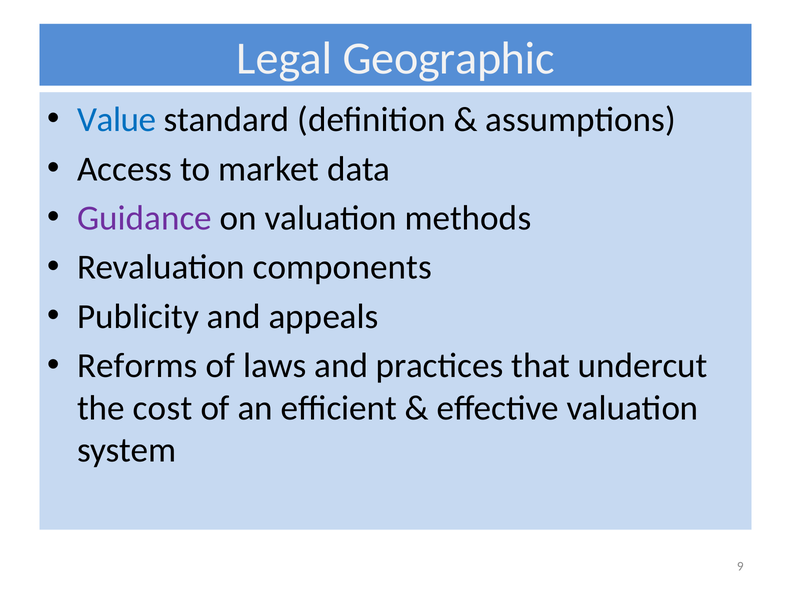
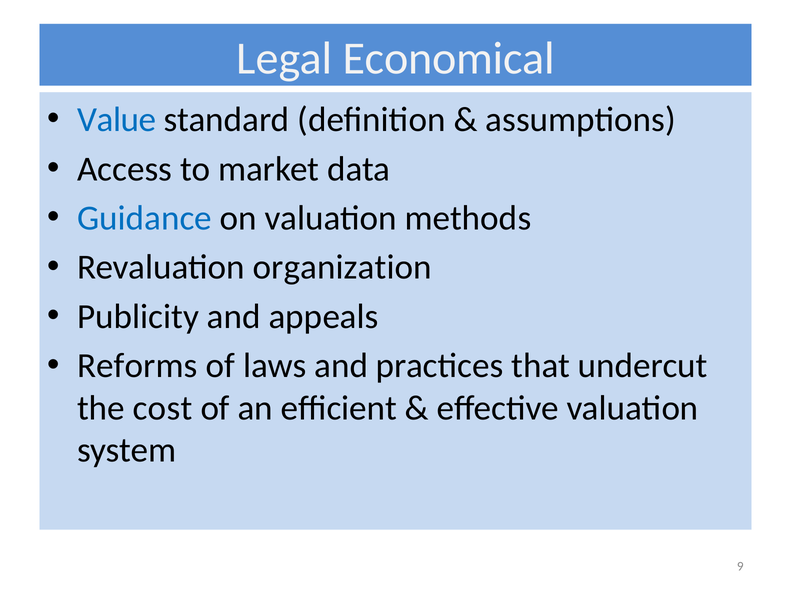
Geographic: Geographic -> Economical (449, 59)
Guidance colour: purple -> blue (145, 218)
components: components -> organization (342, 267)
